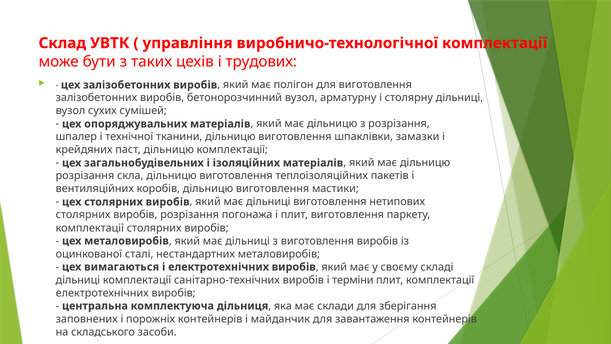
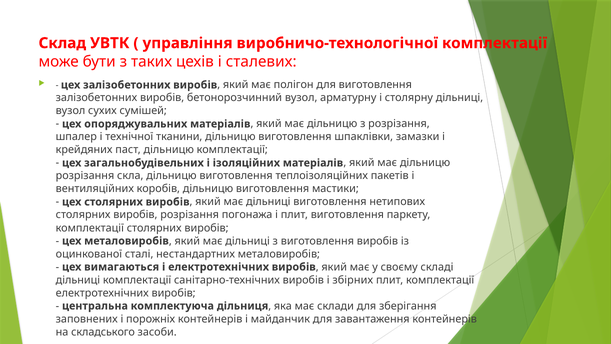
трудових: трудових -> сталевих (261, 61)
терміни: терміни -> збірних (353, 280)
